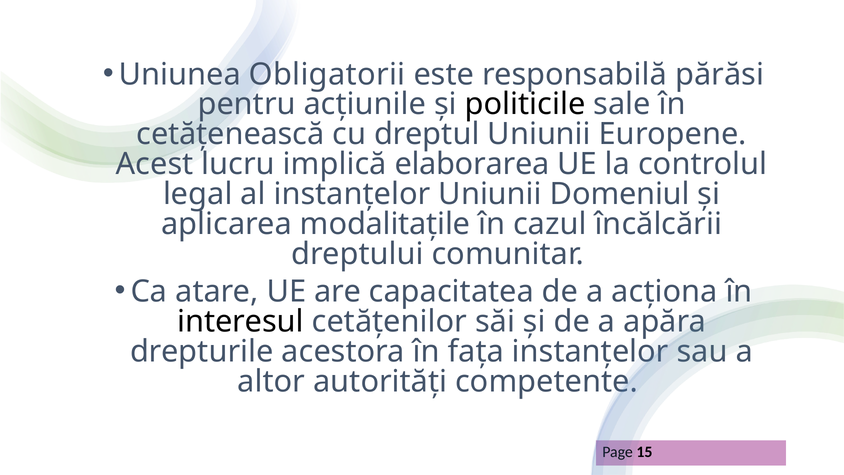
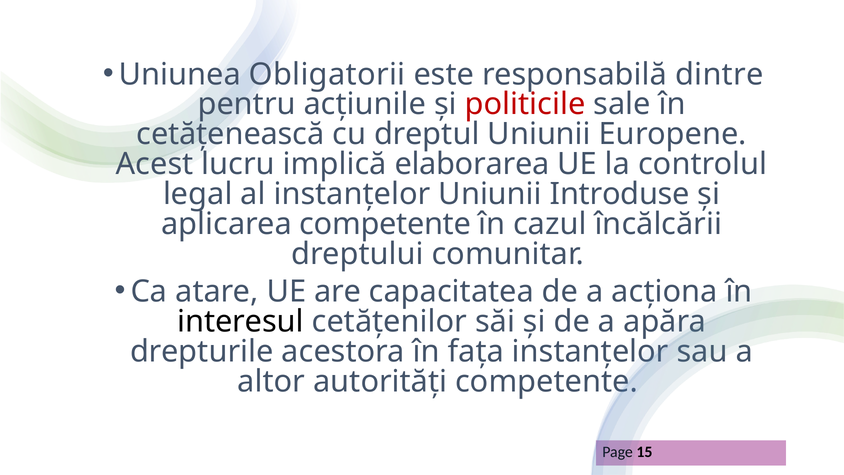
părăsi: părăsi -> dintre (719, 74)
politicile colour: black -> red (525, 104)
Domeniul: Domeniul -> Introduse (620, 194)
aplicarea modalitațile: modalitațile -> competente (385, 224)
